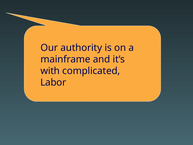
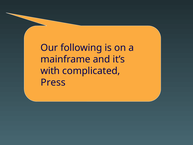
authority: authority -> following (81, 48)
Labor: Labor -> Press (53, 82)
